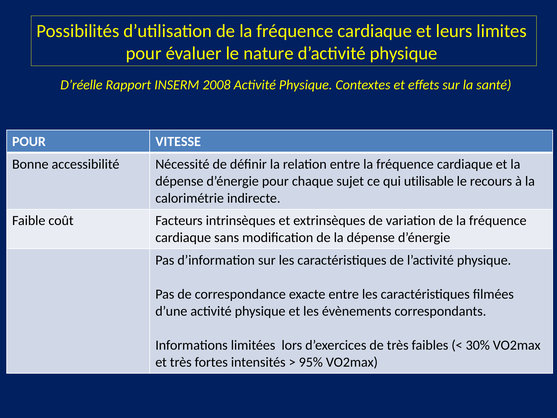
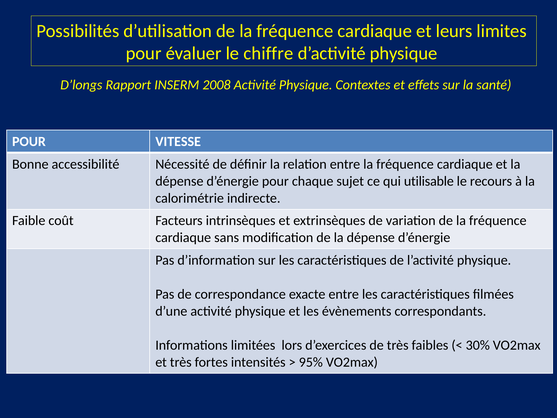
nature: nature -> chiffre (268, 53)
D’réelle: D’réelle -> D’longs (81, 85)
